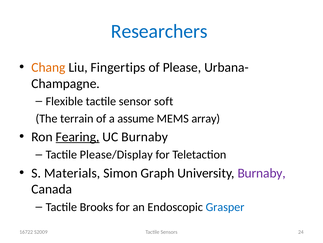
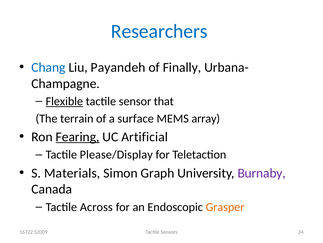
Chang colour: orange -> blue (49, 67)
Fingertips: Fingertips -> Payandeh (118, 67)
Please: Please -> Finally (182, 67)
Flexible underline: none -> present (64, 101)
soft: soft -> that (164, 101)
assume: assume -> surface (136, 118)
UC Burnaby: Burnaby -> Artificial (145, 136)
Brooks: Brooks -> Across (96, 206)
Grasper colour: blue -> orange (225, 206)
